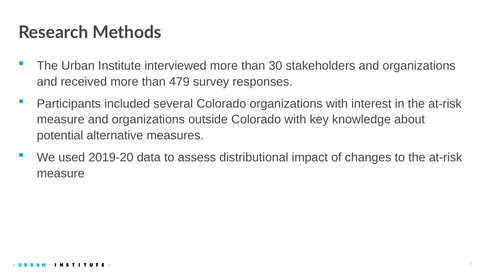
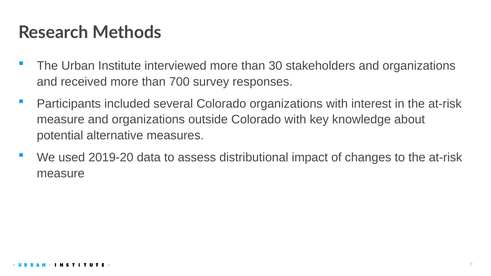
479: 479 -> 700 (179, 82)
